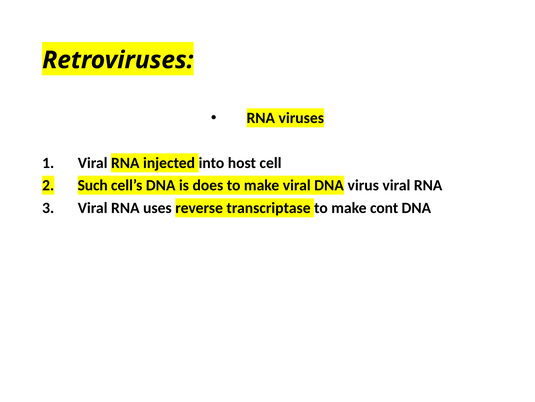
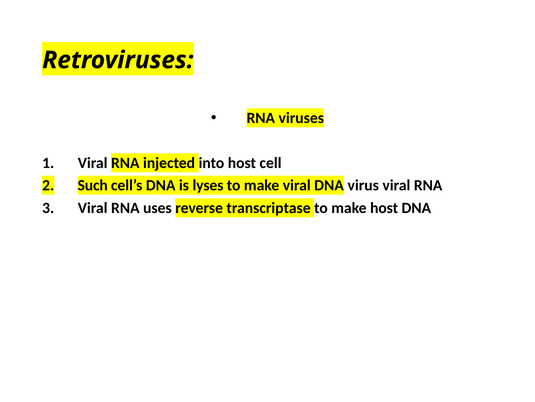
does: does -> lyses (208, 185)
make cont: cont -> host (384, 208)
